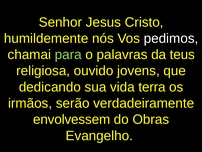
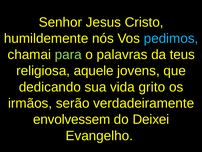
pedimos colour: white -> light blue (171, 38)
ouvido: ouvido -> aquele (94, 71)
terra: terra -> grito (152, 87)
Obras: Obras -> Deixei (151, 119)
